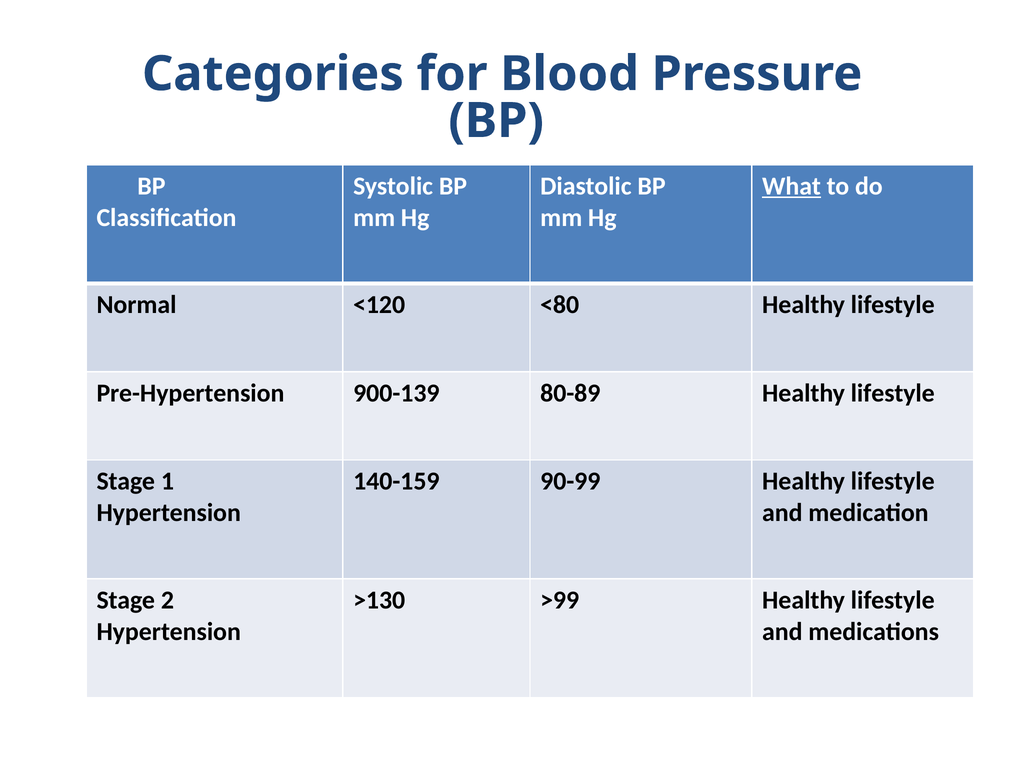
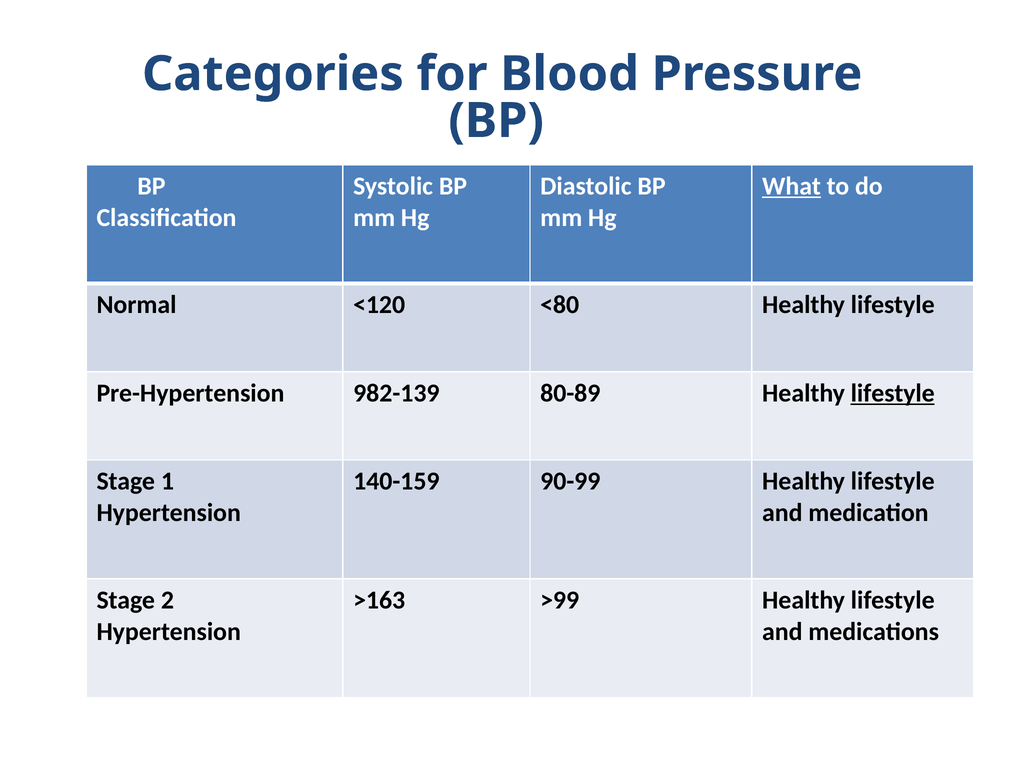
900-139: 900-139 -> 982-139 (396, 393)
lifestyle underline: none -> present (893, 393)
>130: >130 -> >163 (379, 600)
